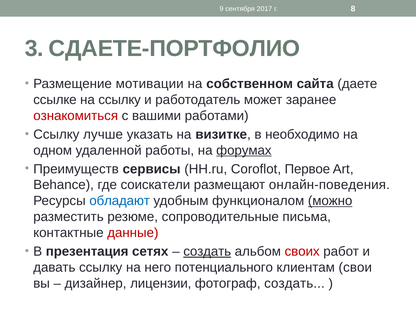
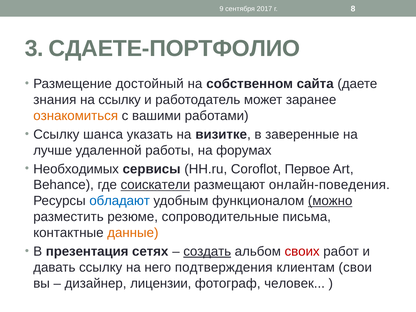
мотивации: мотивации -> достойный (150, 84)
ссылке: ссылке -> знания (55, 100)
ознакомиться colour: red -> orange (76, 116)
лучше: лучше -> шанса (103, 134)
необходимо: необходимо -> заверенные (302, 134)
одном: одном -> лучше (53, 150)
форумах underline: present -> none (244, 150)
Преимуществ: Преимуществ -> Необходимых (76, 169)
соискатели underline: none -> present (155, 185)
данные colour: red -> orange (133, 233)
потенциального: потенциального -> подтверждения (224, 267)
фотограф создать: создать -> человек (295, 283)
